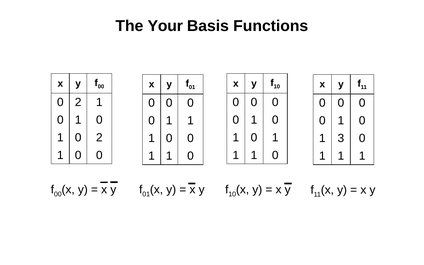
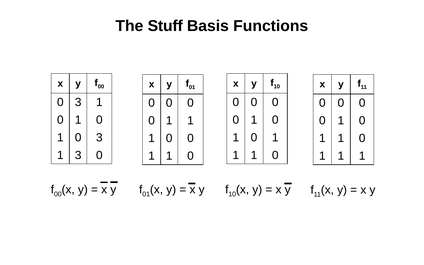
Your: Your -> Stuff (165, 26)
2: 2 -> 3 (78, 102)
1 0 2: 2 -> 3 (99, 138)
3: 3 -> 1 (341, 138)
0: 0 -> 3 (78, 155)
